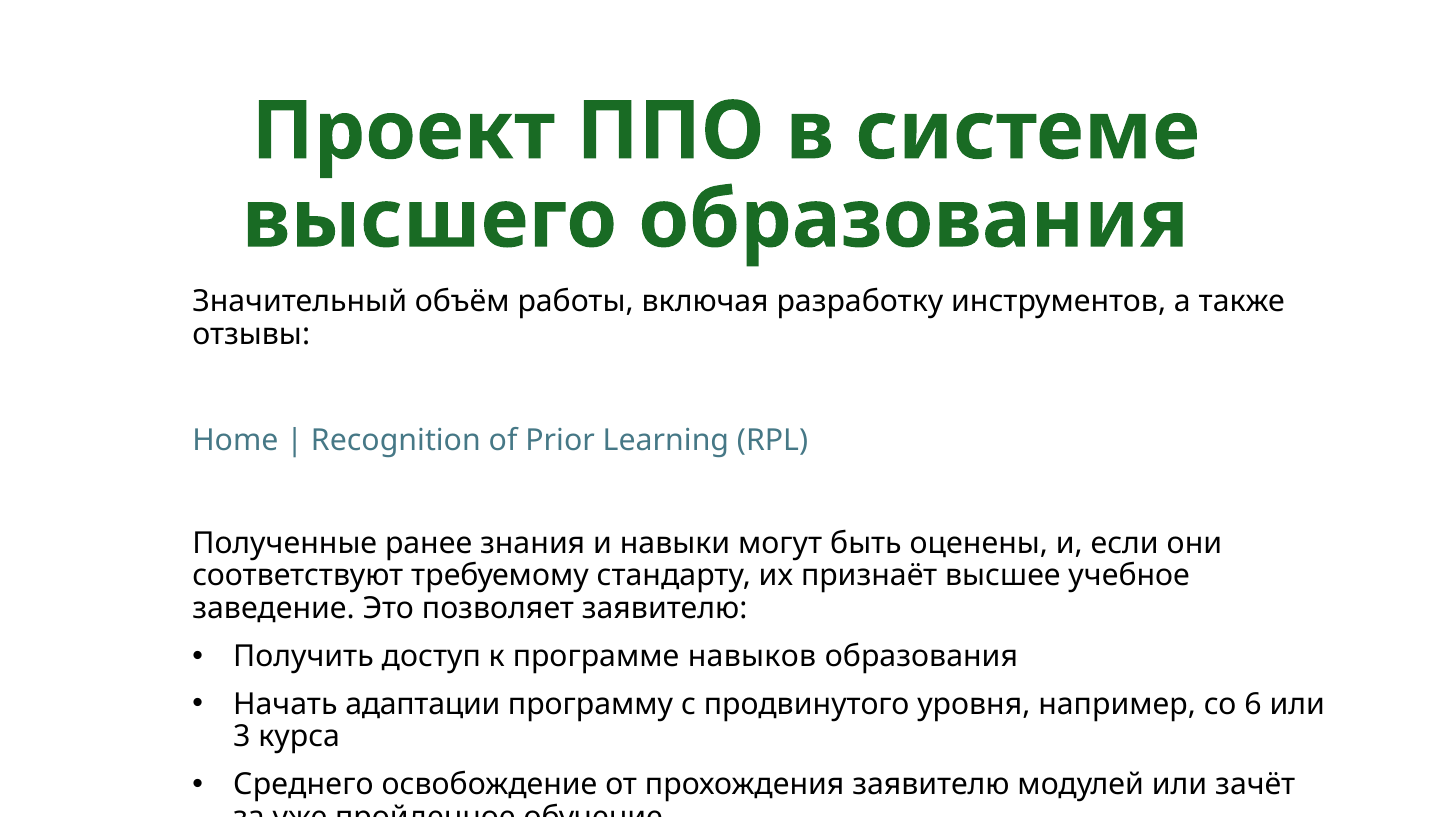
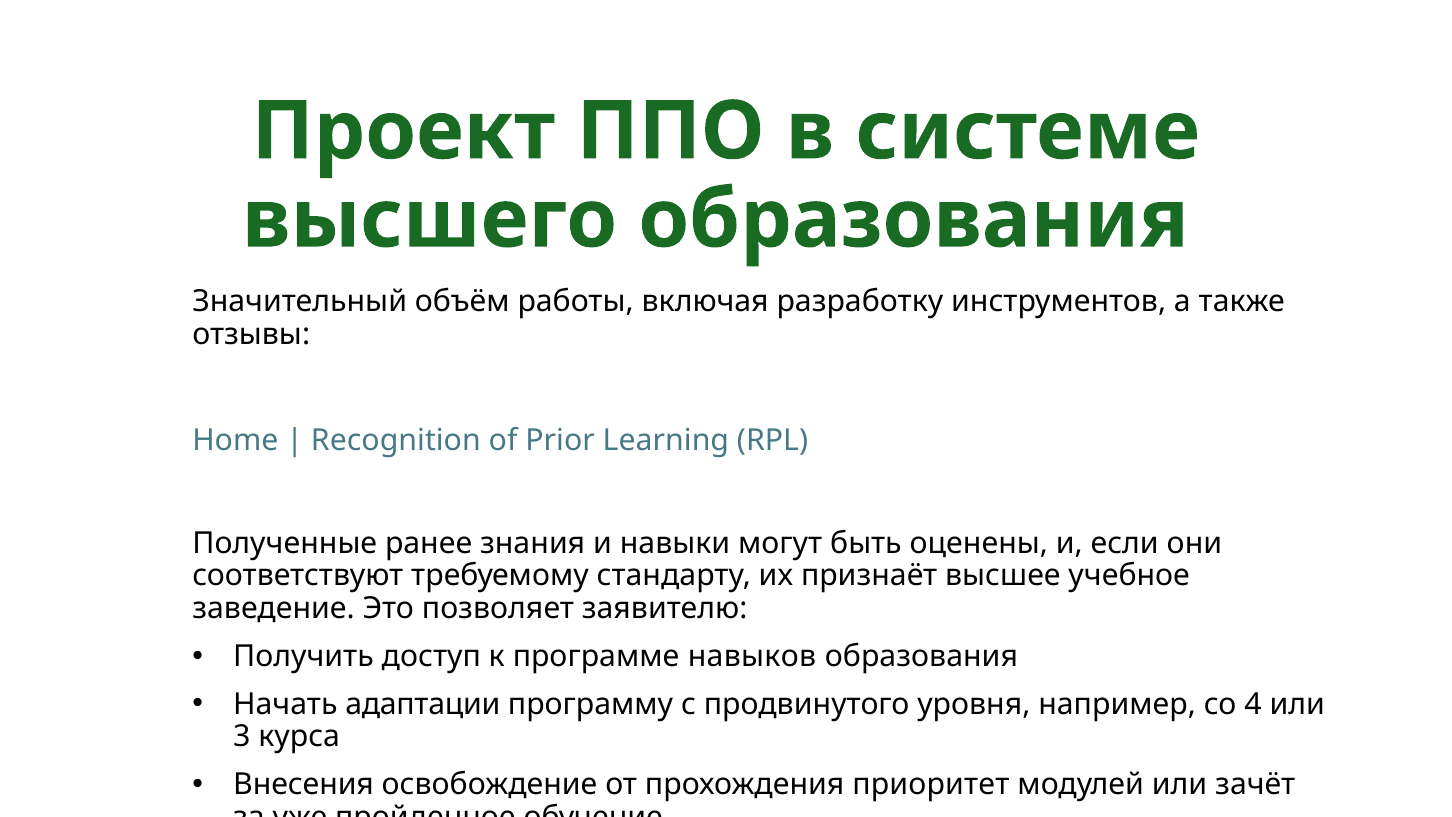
6: 6 -> 4 (1253, 704)
Среднего: Среднего -> Внесения (304, 784)
прохождения заявителю: заявителю -> приоритет (931, 784)
